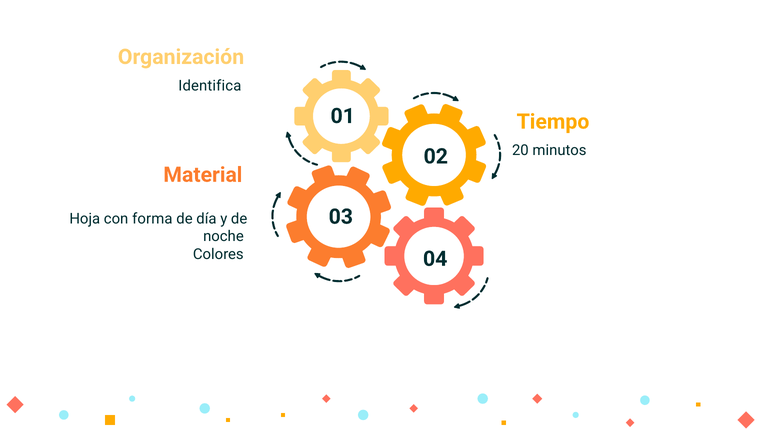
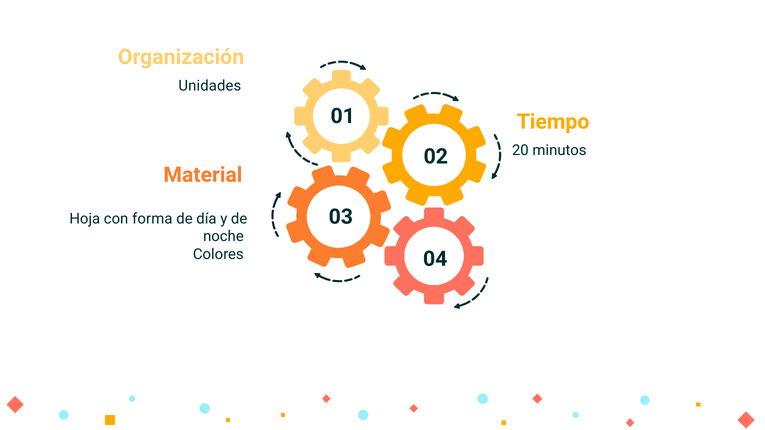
Identifica: Identifica -> Unidades (210, 86)
